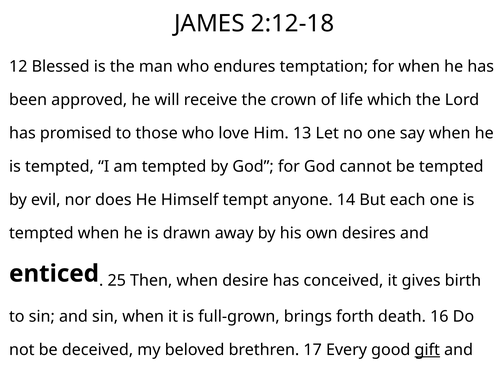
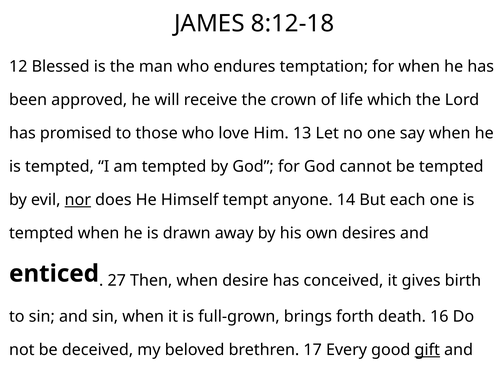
2:12-18: 2:12-18 -> 8:12-18 (293, 24)
nor underline: none -> present (78, 200)
25: 25 -> 27 (117, 280)
